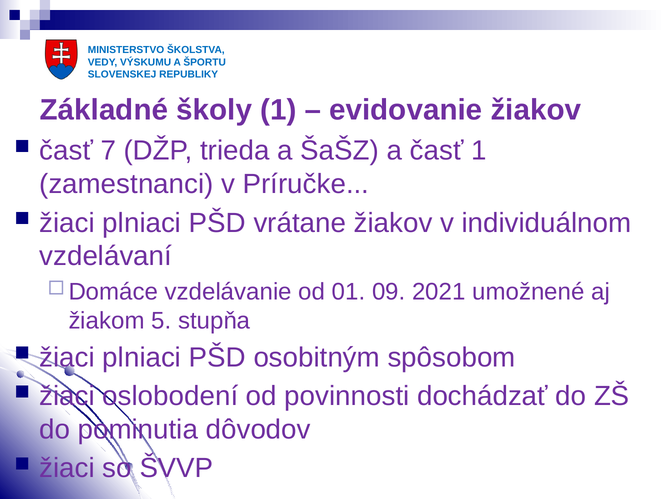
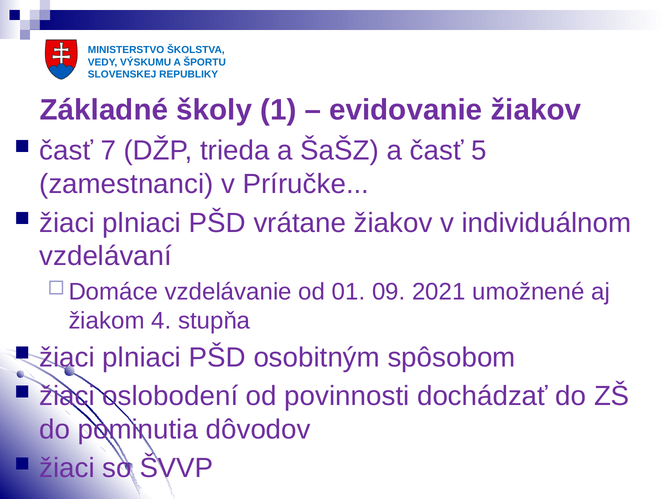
časť 1: 1 -> 5 (479, 151)
5: 5 -> 4 (161, 321)
